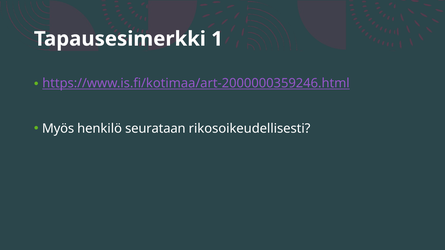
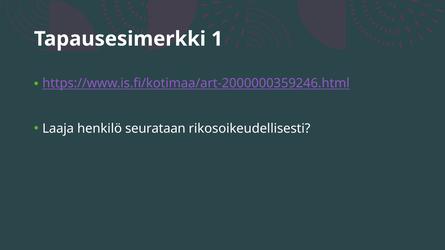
Myös: Myös -> Laaja (58, 129)
